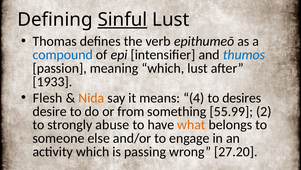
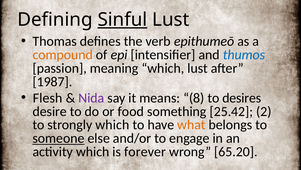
compound colour: blue -> orange (63, 55)
1933: 1933 -> 1987 (52, 81)
Nida colour: orange -> purple (91, 98)
4: 4 -> 8 (194, 98)
from: from -> food (131, 111)
55.99: 55.99 -> 25.42 (231, 111)
strongly abuse: abuse -> which (112, 124)
someone underline: none -> present (59, 138)
passing: passing -> forever (145, 151)
27.20: 27.20 -> 65.20 (236, 151)
